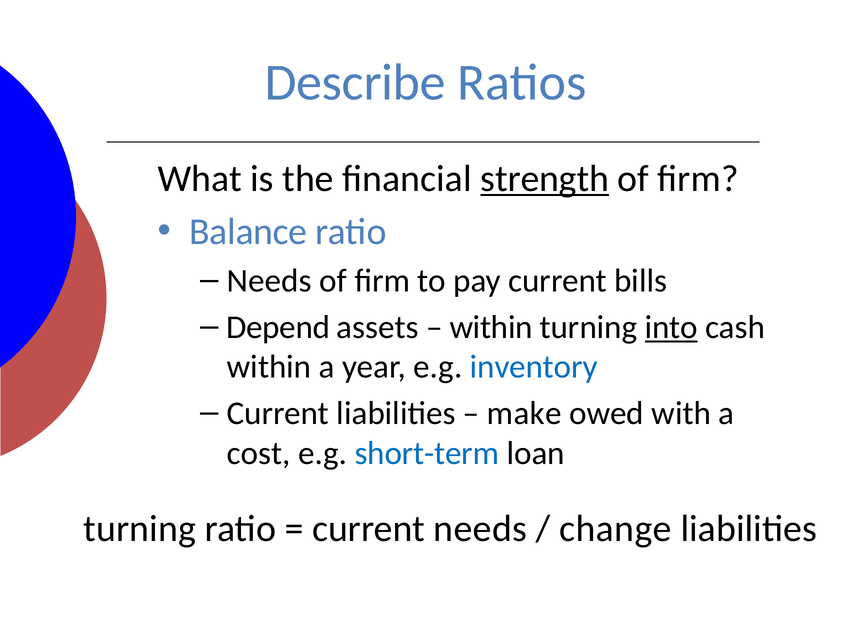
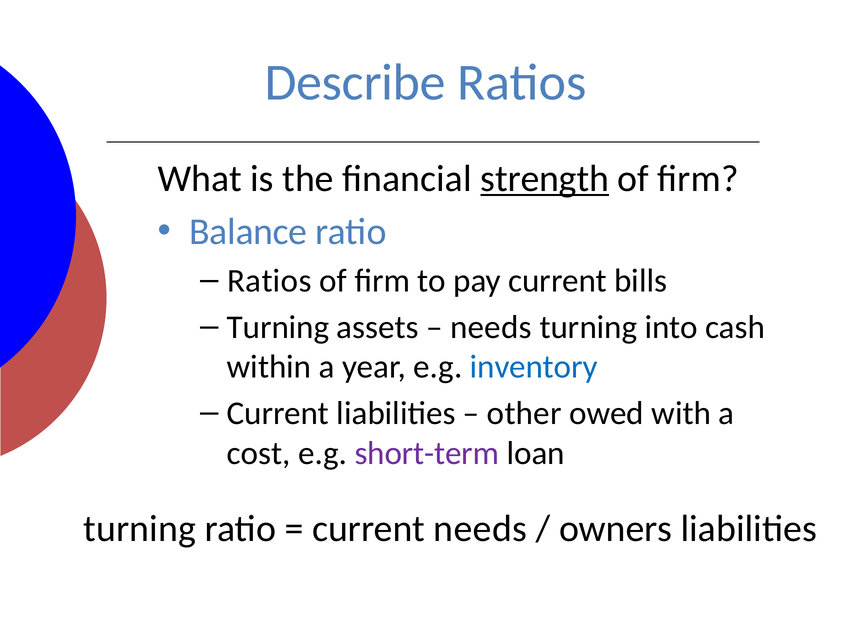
Needs: Needs -> Ratios (269, 281)
Depend: Depend -> Turning (278, 327)
within: within -> needs (491, 327)
into underline: present -> none (671, 327)
make: make -> other (524, 413)
short-term colour: blue -> purple (427, 453)
change: change -> owners (616, 529)
